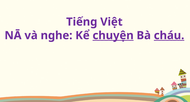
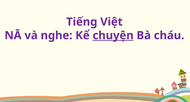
cháu underline: present -> none (169, 35)
